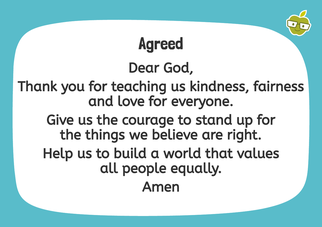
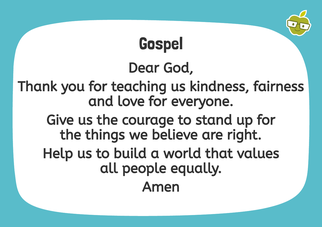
Agreed: Agreed -> Gospel (161, 44)
